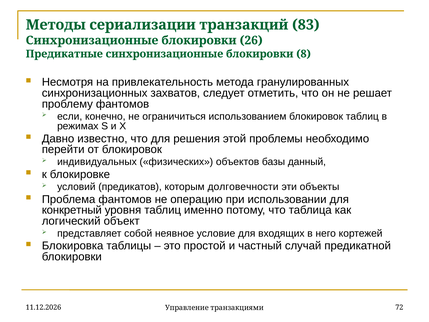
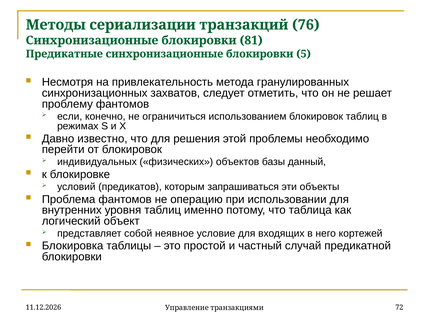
83: 83 -> 76 (306, 25)
26: 26 -> 81 (251, 40)
8: 8 -> 5 (304, 54)
долговечности: долговечности -> запрашиваться (243, 187)
конкретный: конкретный -> внутренних (72, 210)
